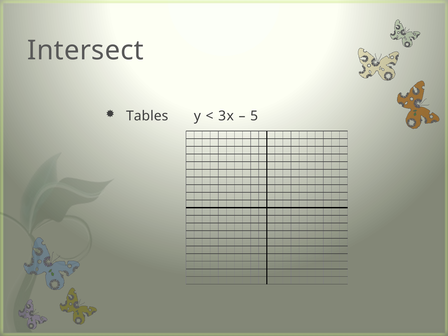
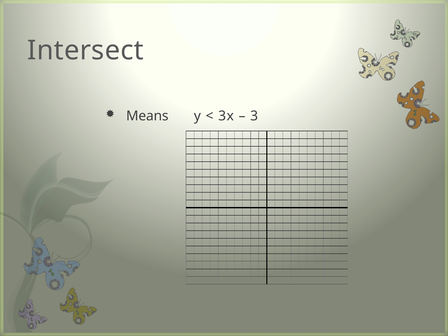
Tables: Tables -> Means (147, 116)
5: 5 -> 3 (254, 116)
